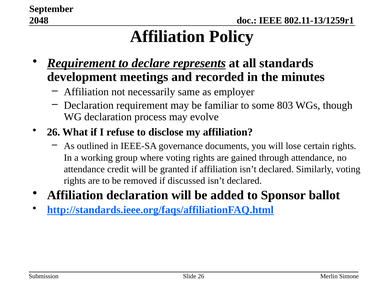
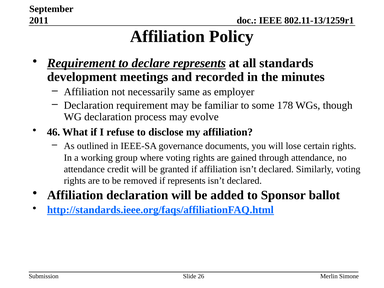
2048: 2048 -> 2011 (39, 20)
803: 803 -> 178 (285, 105)
26: 26 -> 46 (53, 132)
if discussed: discussed -> represents (187, 181)
